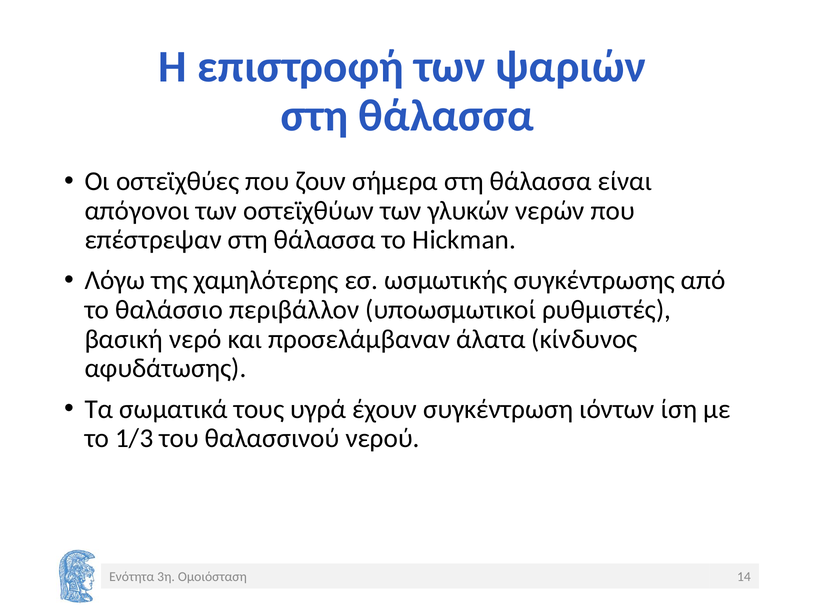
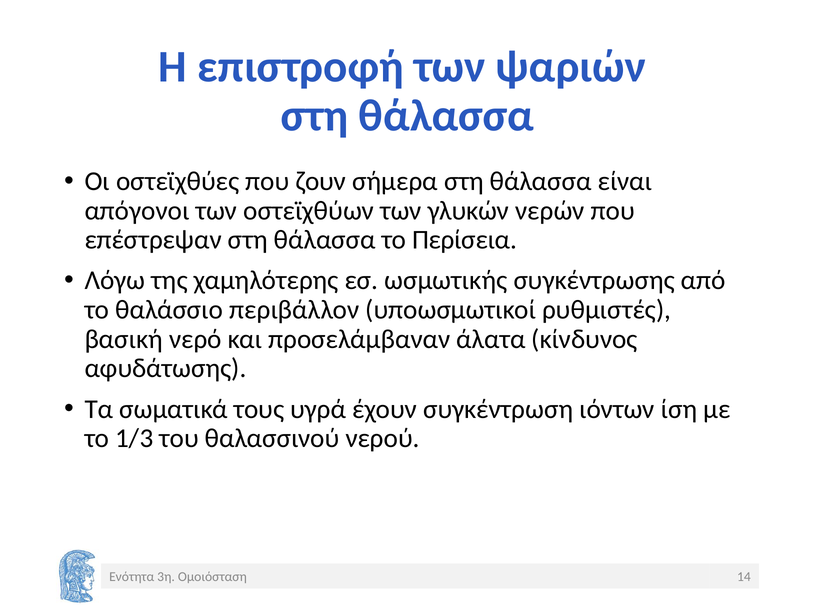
Hickman: Hickman -> Περίσεια (464, 240)
